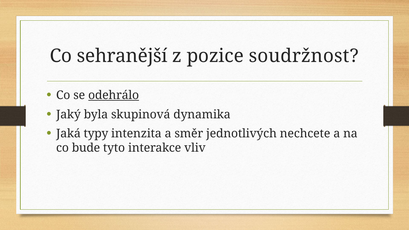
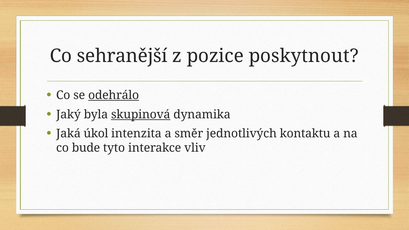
soudržnost: soudržnost -> poskytnout (304, 56)
skupinová underline: none -> present (141, 115)
typy: typy -> úkol (96, 134)
nechcete: nechcete -> kontaktu (305, 134)
